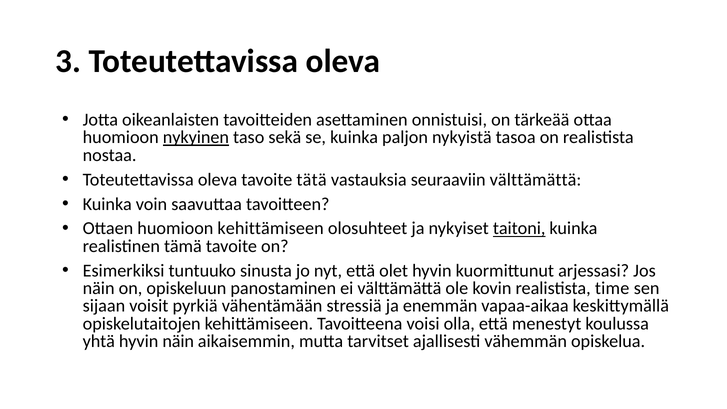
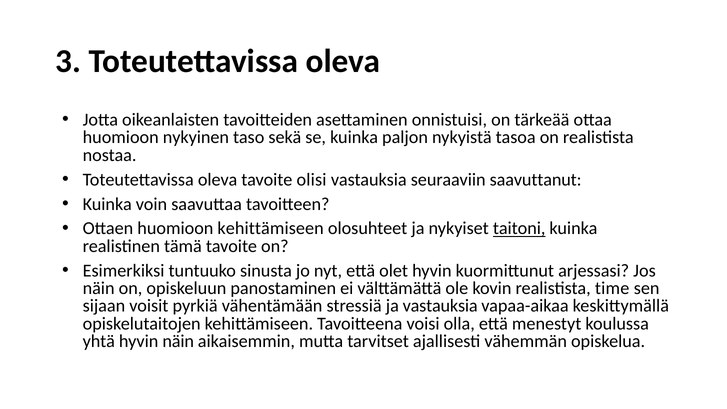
nykyinen underline: present -> none (196, 137)
tätä: tätä -> olisi (312, 180)
seuraaviin välttämättä: välttämättä -> saavuttanut (536, 180)
ja enemmän: enemmän -> vastauksia (440, 306)
